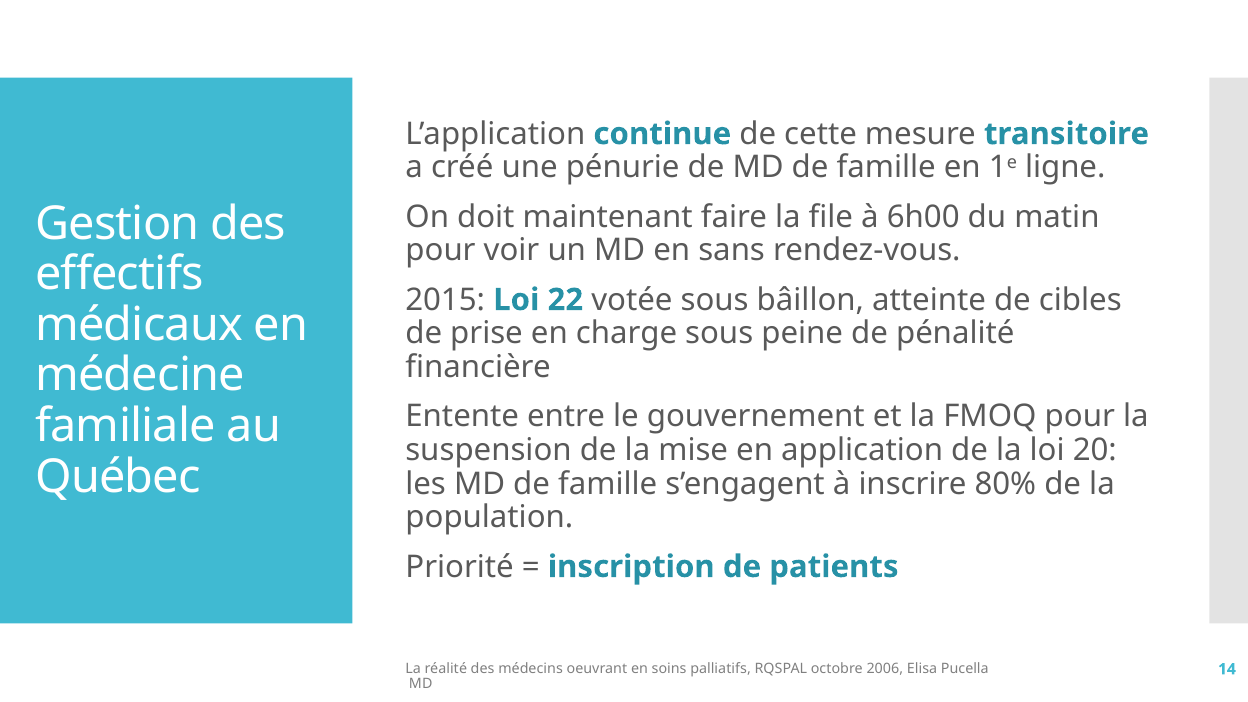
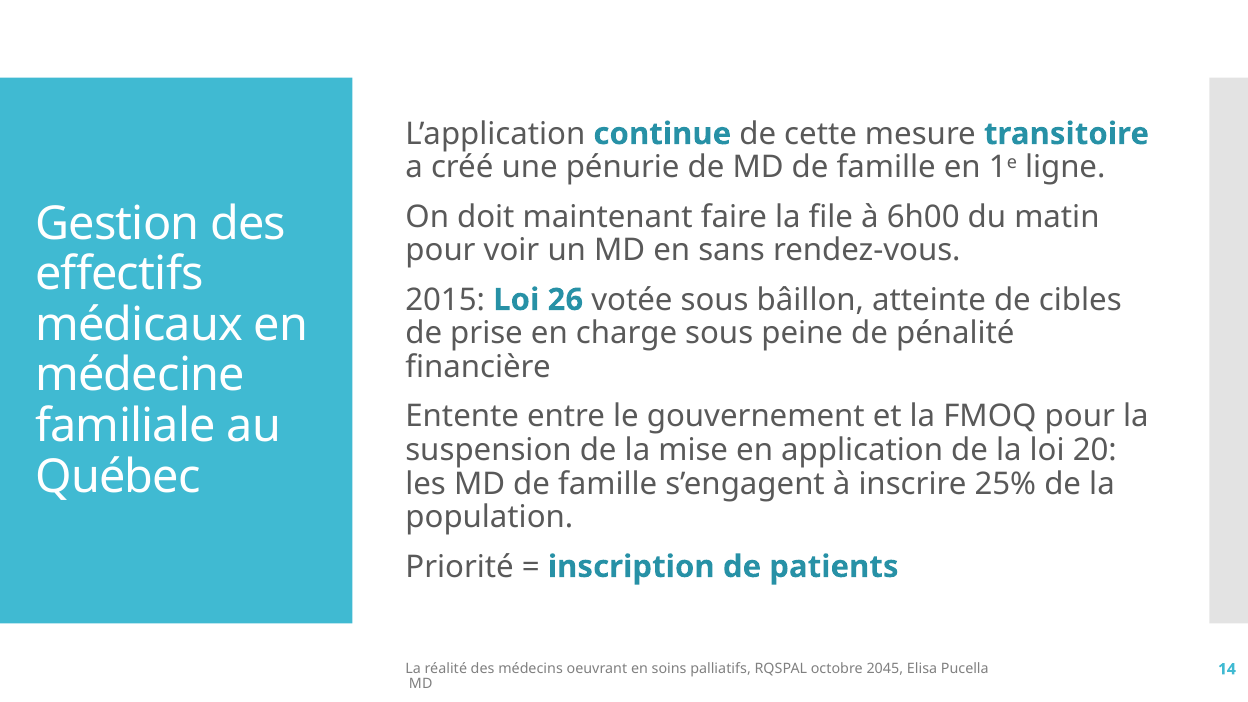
22: 22 -> 26 (565, 300)
80%: 80% -> 25% (1005, 484)
2006: 2006 -> 2045 (885, 669)
